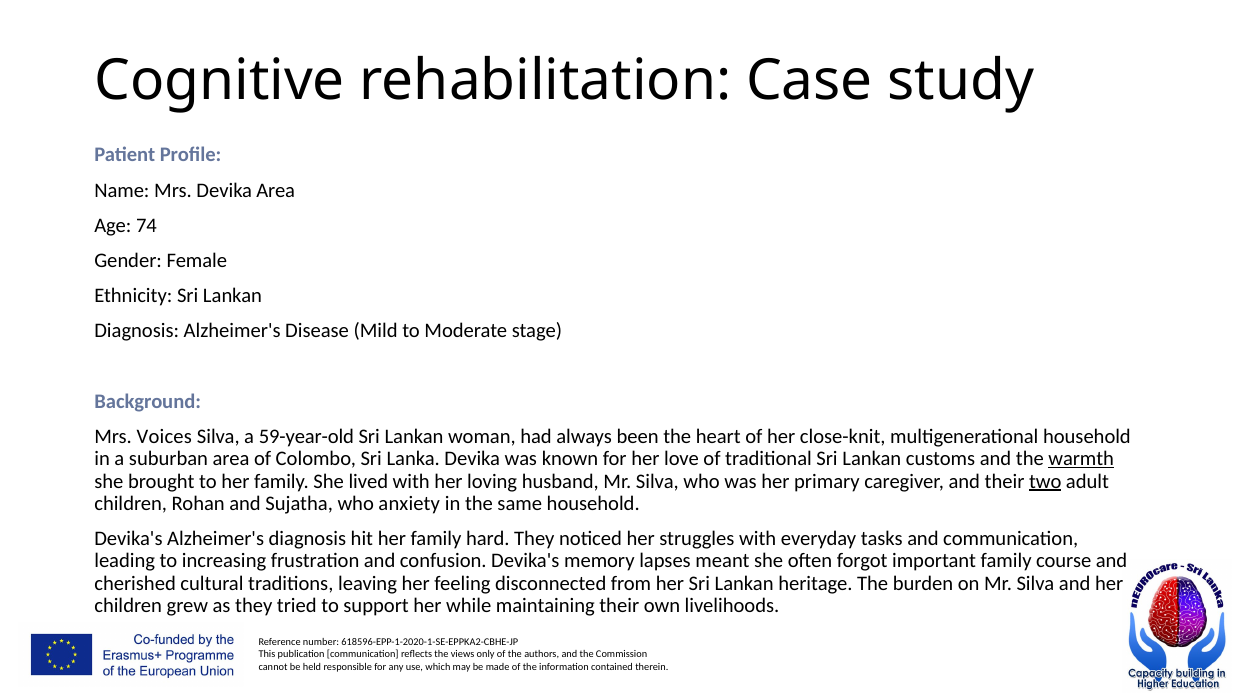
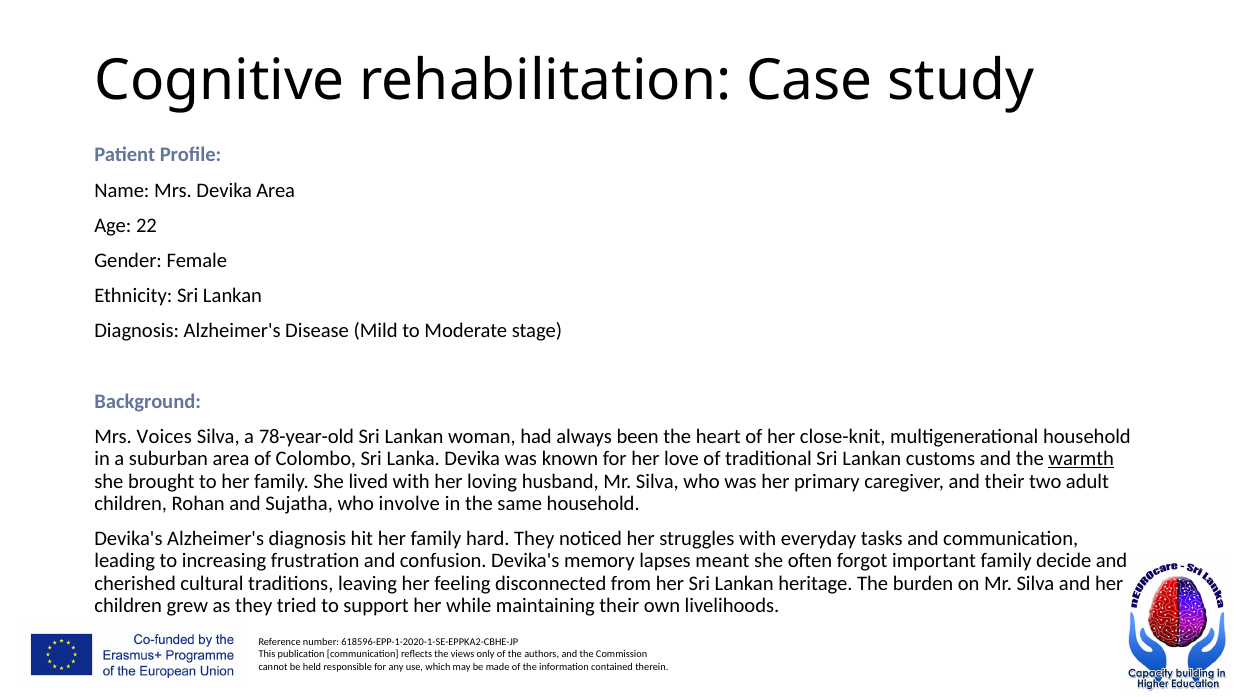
74: 74 -> 22 (147, 225)
59-year-old: 59-year-old -> 78-year-old (306, 436)
two underline: present -> none (1045, 481)
anxiety: anxiety -> involve (409, 503)
course: course -> decide (1064, 560)
